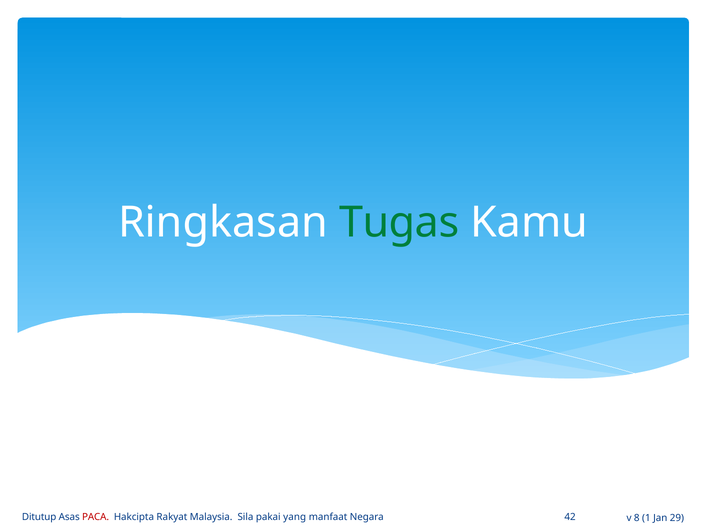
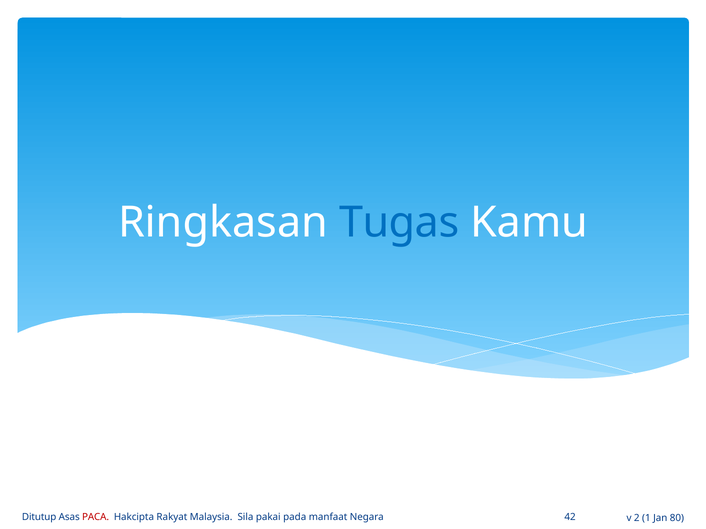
Tugas colour: green -> blue (399, 223)
yang: yang -> pada (295, 518)
8: 8 -> 2 (637, 518)
29: 29 -> 80 (677, 518)
